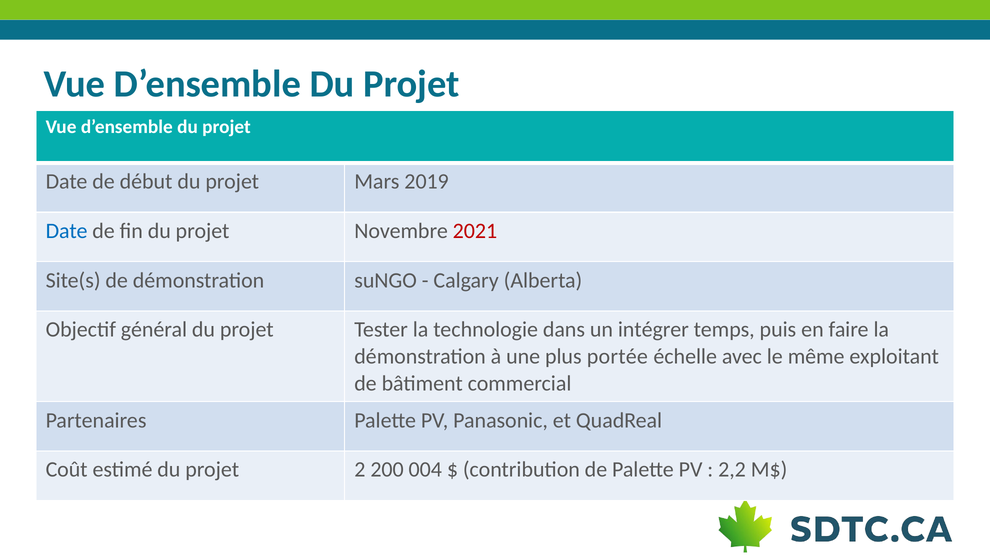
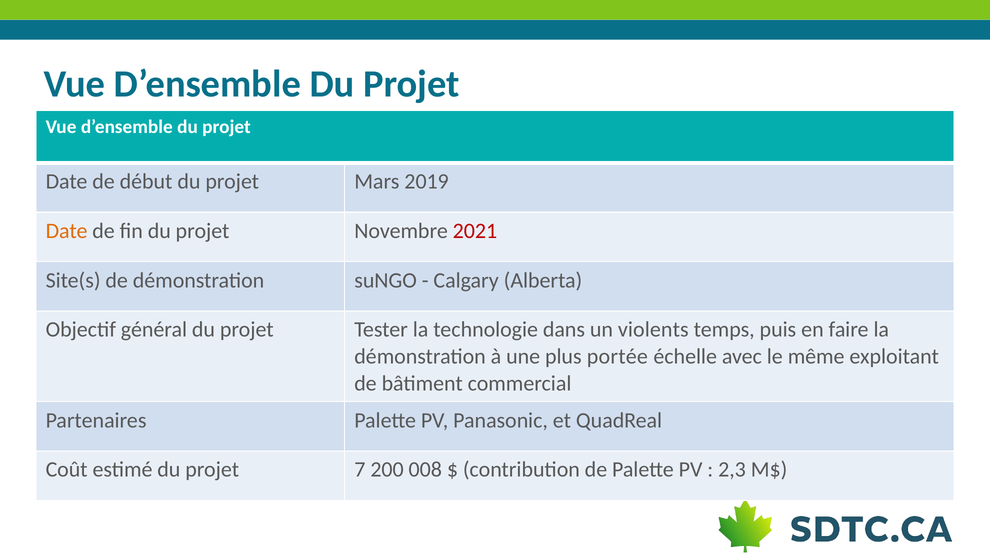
Date colour: blue -> orange (67, 231)
intégrer: intégrer -> violents (653, 330)
2: 2 -> 7 (360, 470)
004: 004 -> 008 (425, 470)
2,2: 2,2 -> 2,3 (732, 470)
